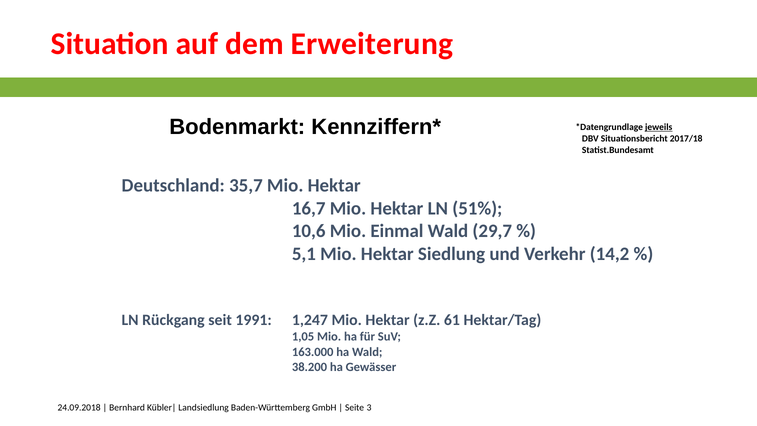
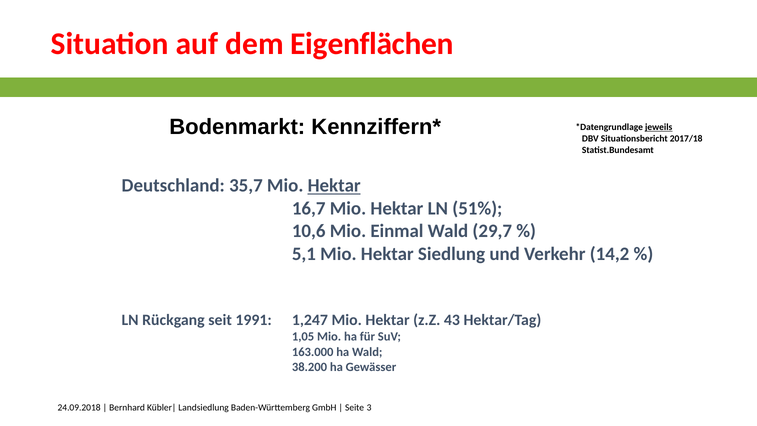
Erweiterung: Erweiterung -> Eigenflächen (372, 44)
Hektar underline: none -> present (334, 186)
61: 61 -> 43 (452, 320)
